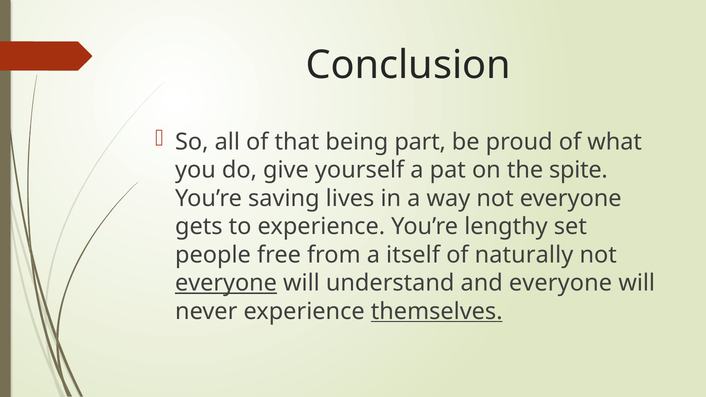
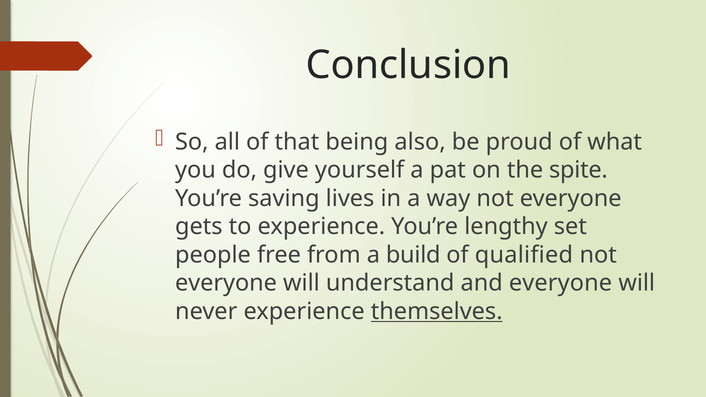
part: part -> also (420, 142)
itself: itself -> build (413, 255)
naturally: naturally -> qualified (524, 255)
everyone underline: present -> none (226, 283)
